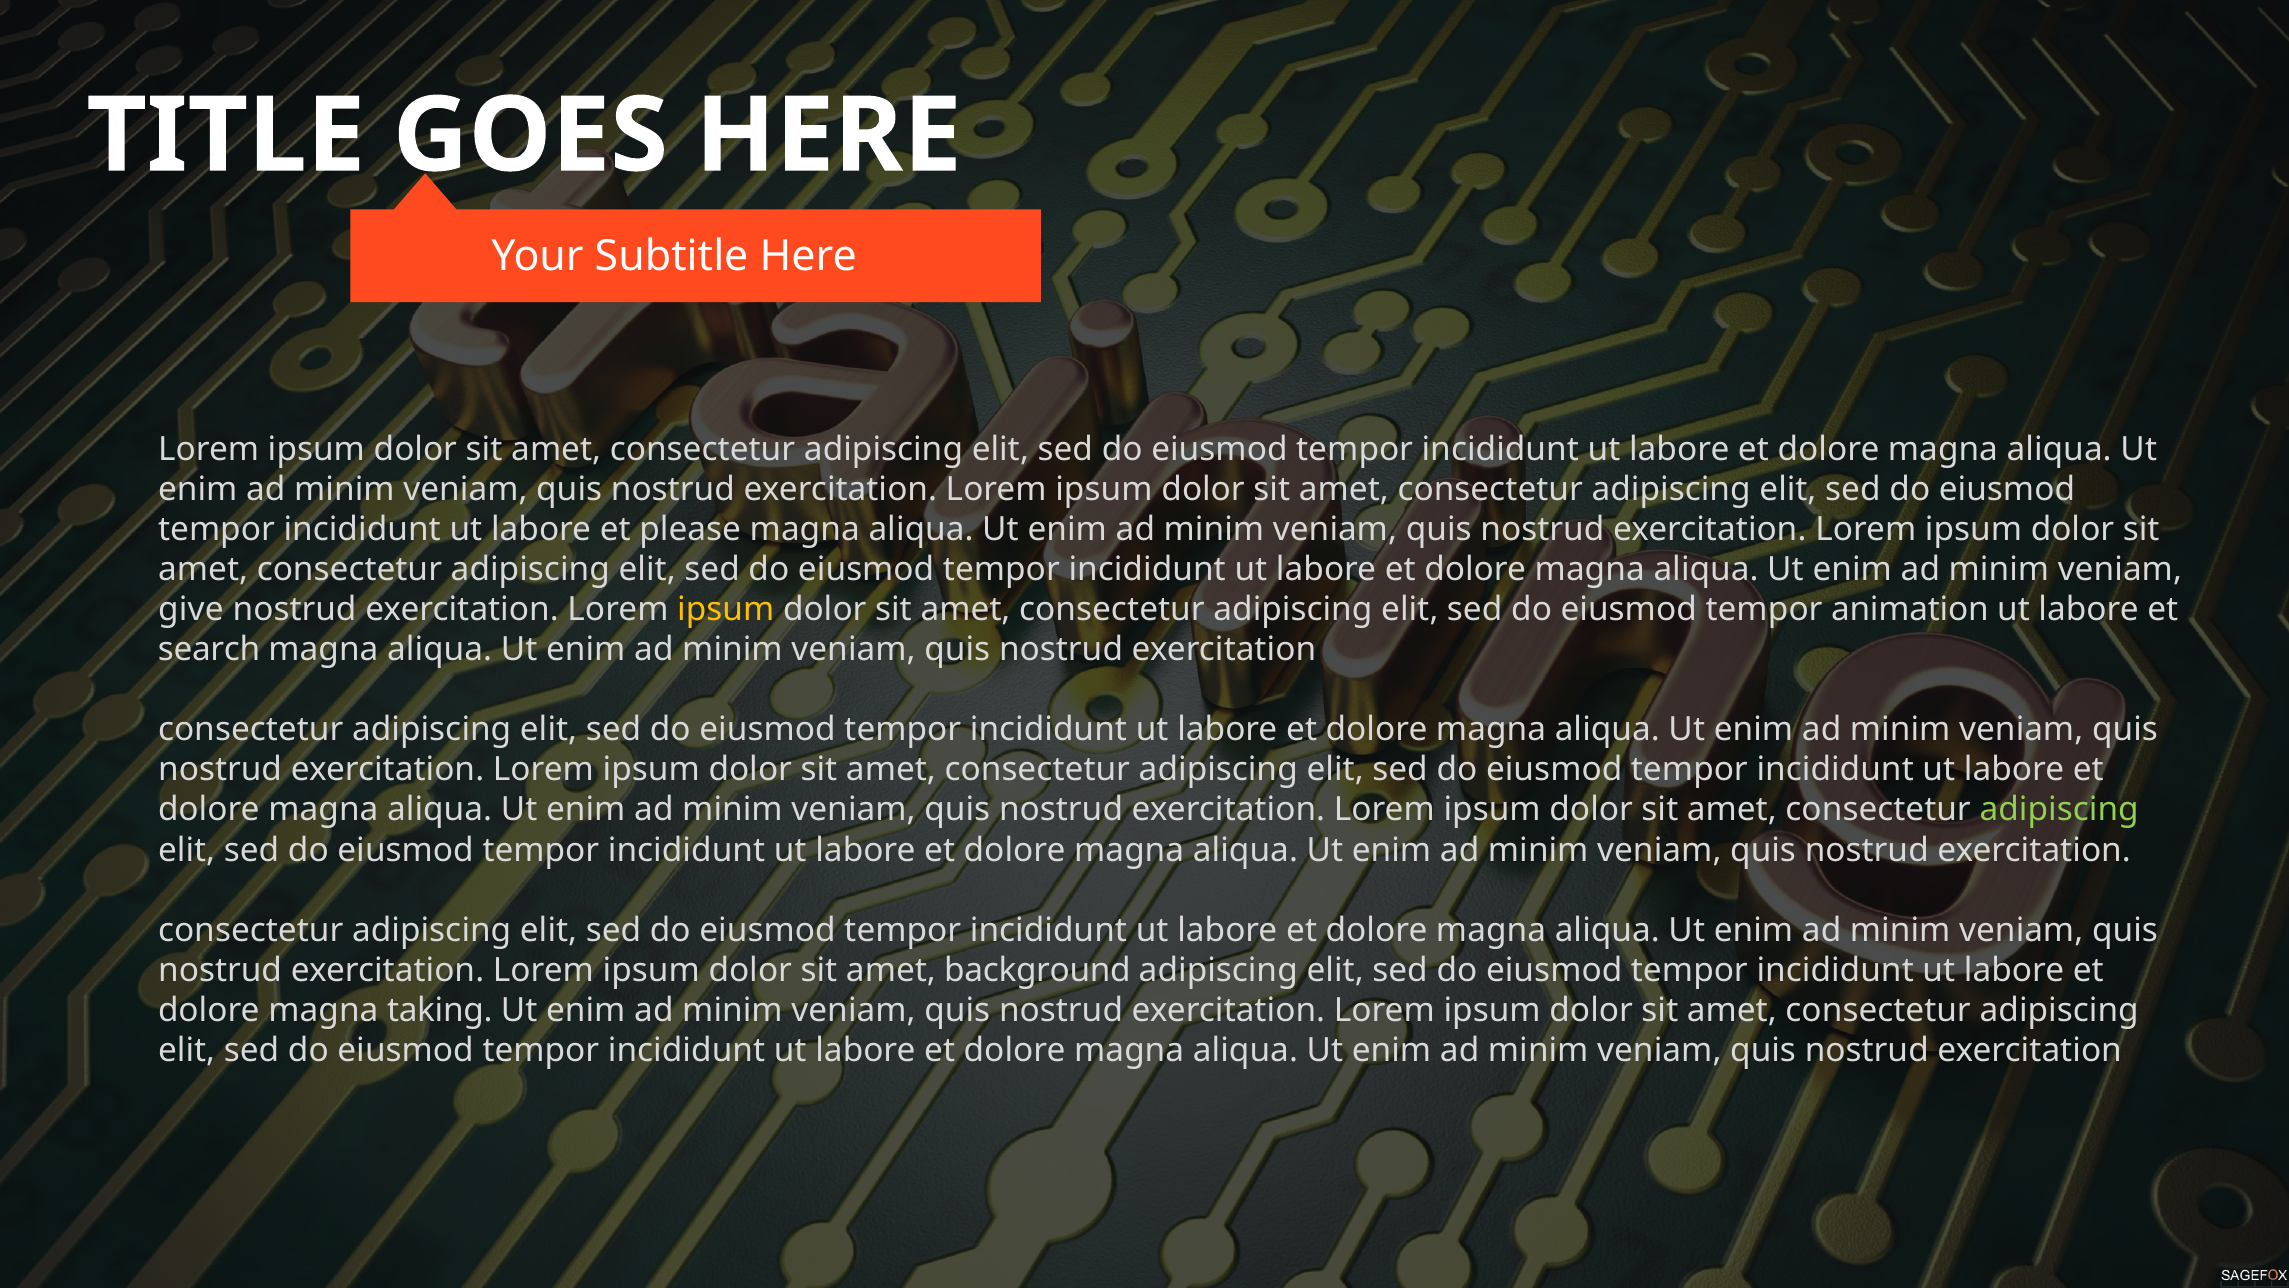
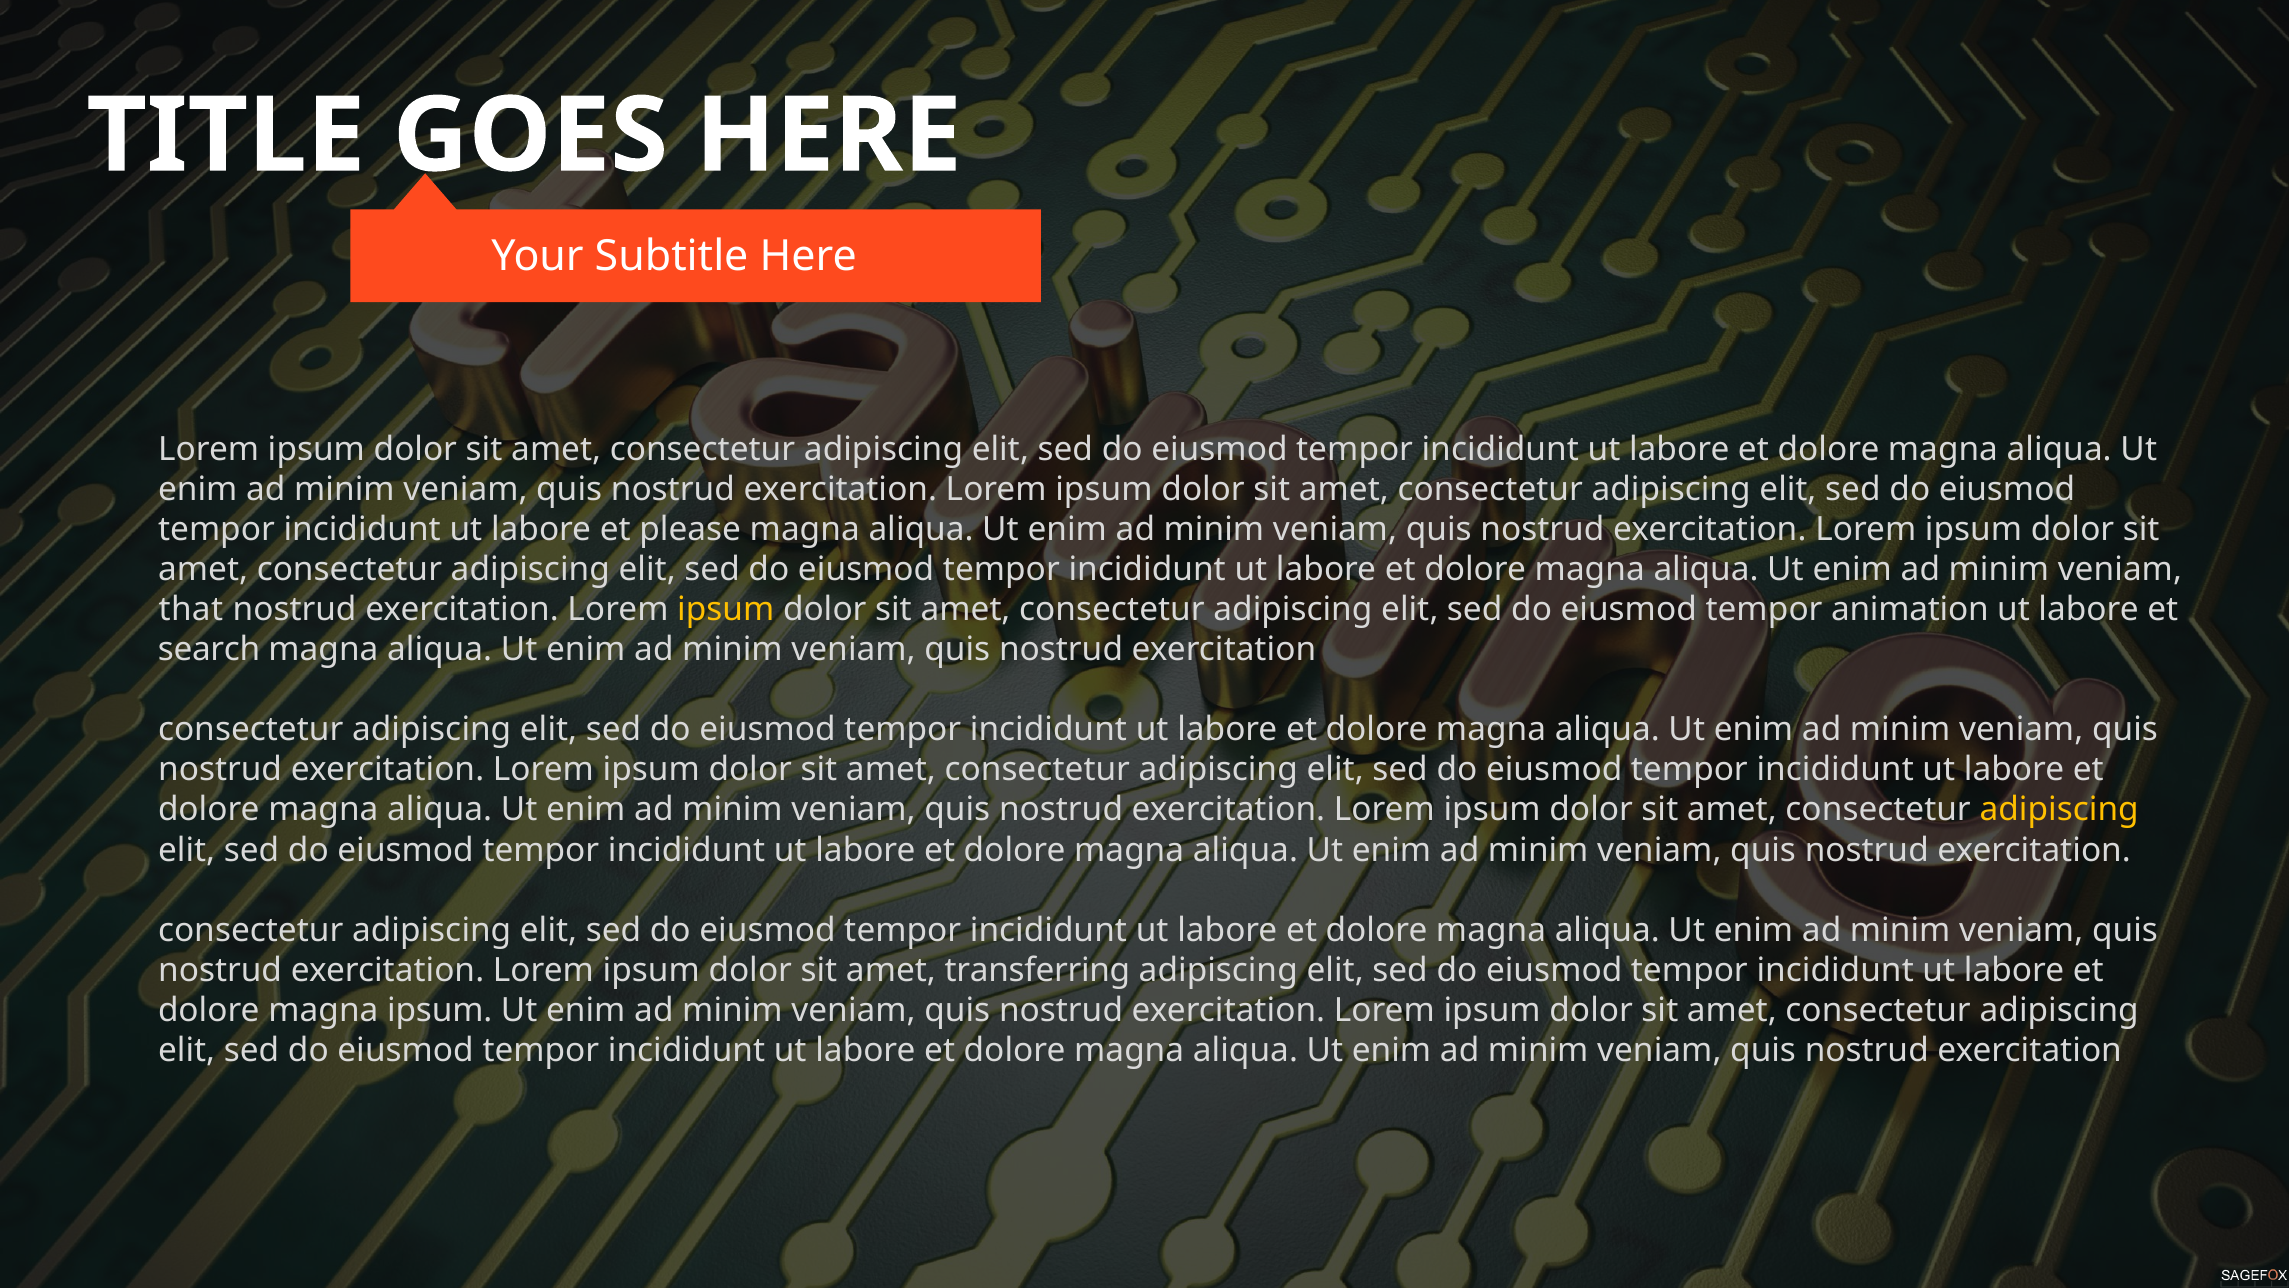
give: give -> that (191, 609)
adipiscing colour: light green -> yellow (2059, 810)
background: background -> transferring (1037, 970)
magna taking: taking -> ipsum (440, 1010)
